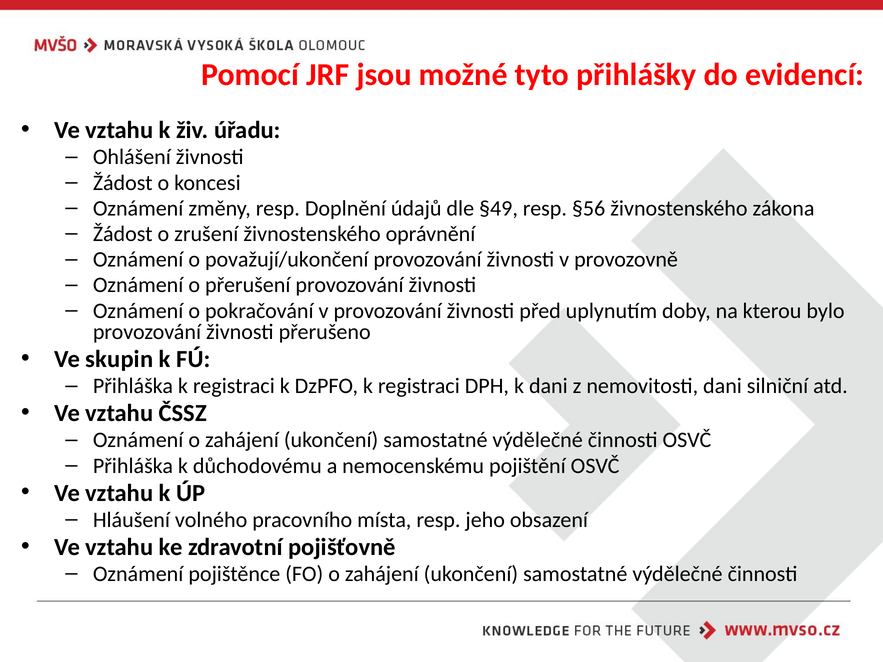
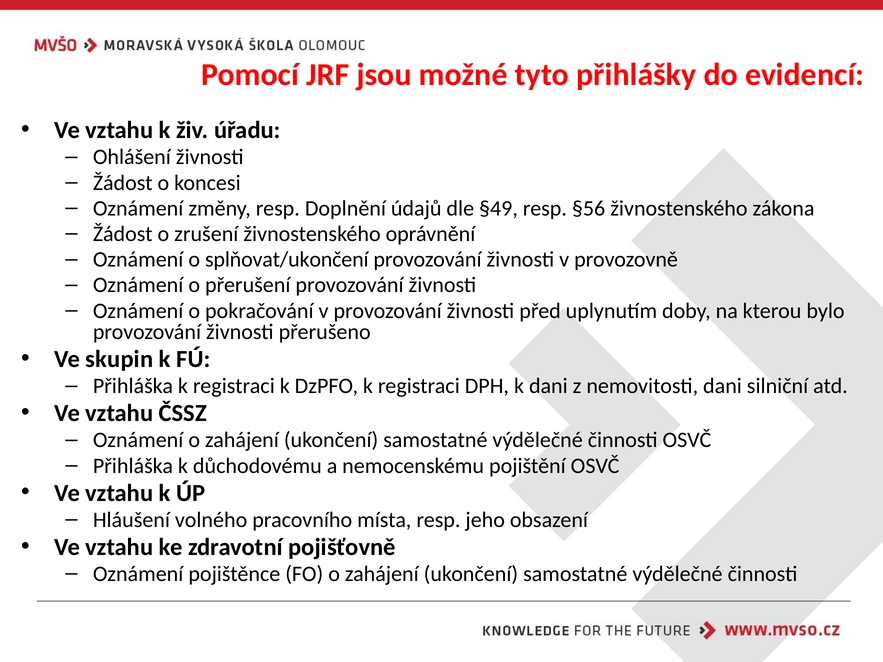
považují/ukončení: považují/ukončení -> splňovat/ukončení (287, 260)
